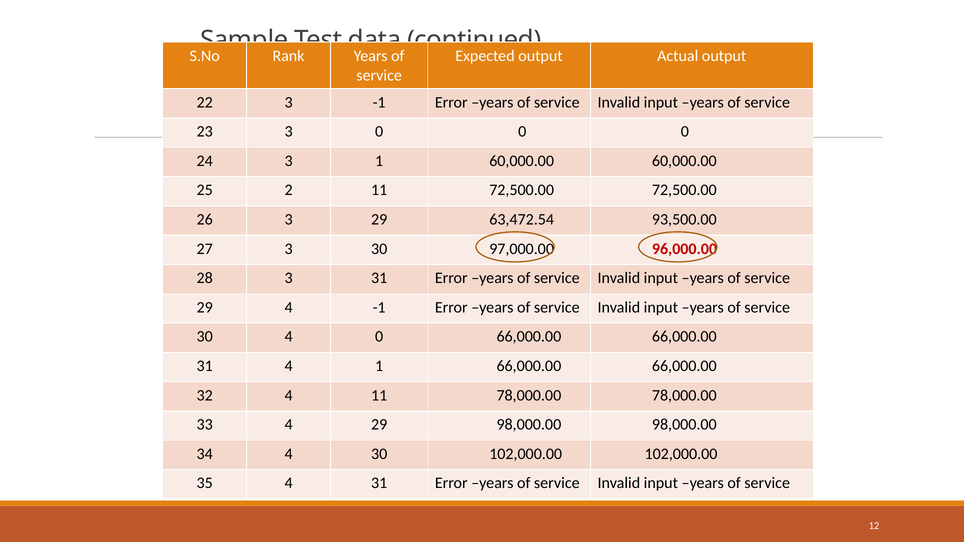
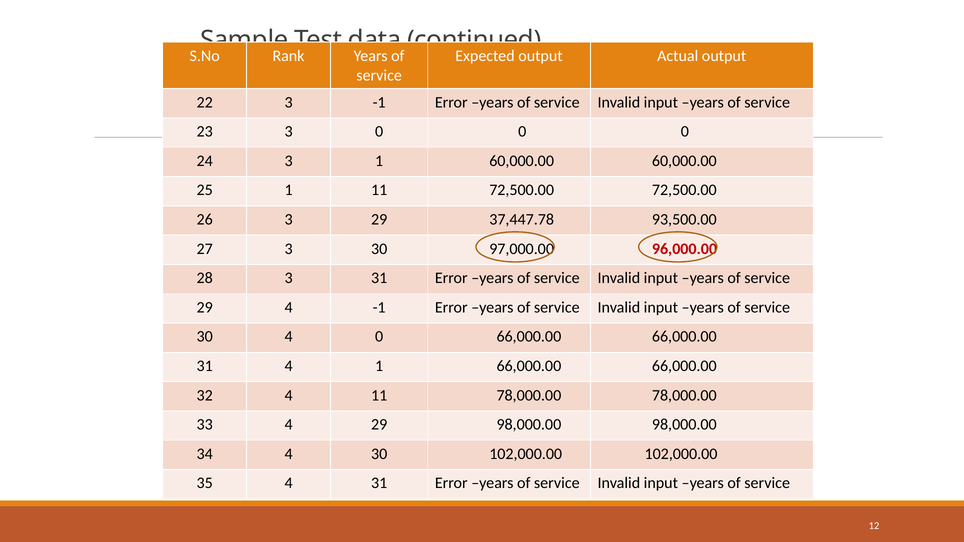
25 2: 2 -> 1 (289, 190)
63,472.54: 63,472.54 -> 37,447.78 (522, 220)
